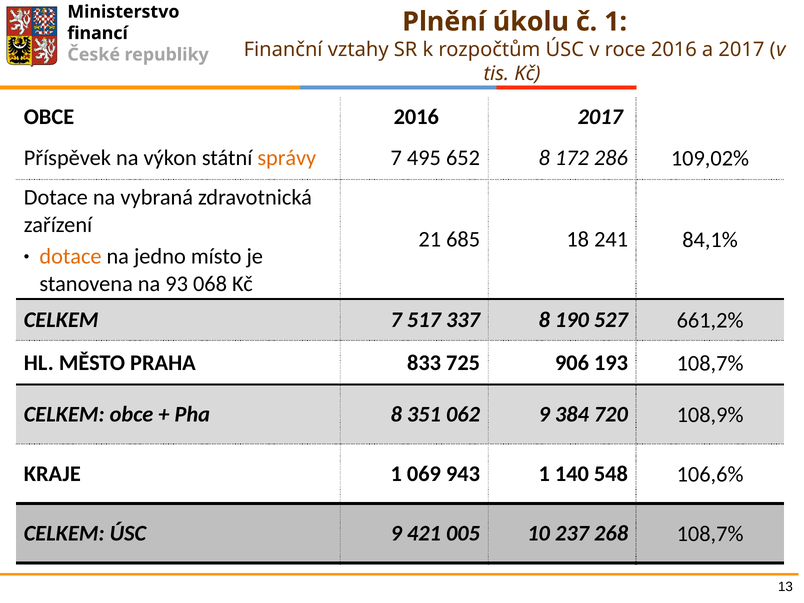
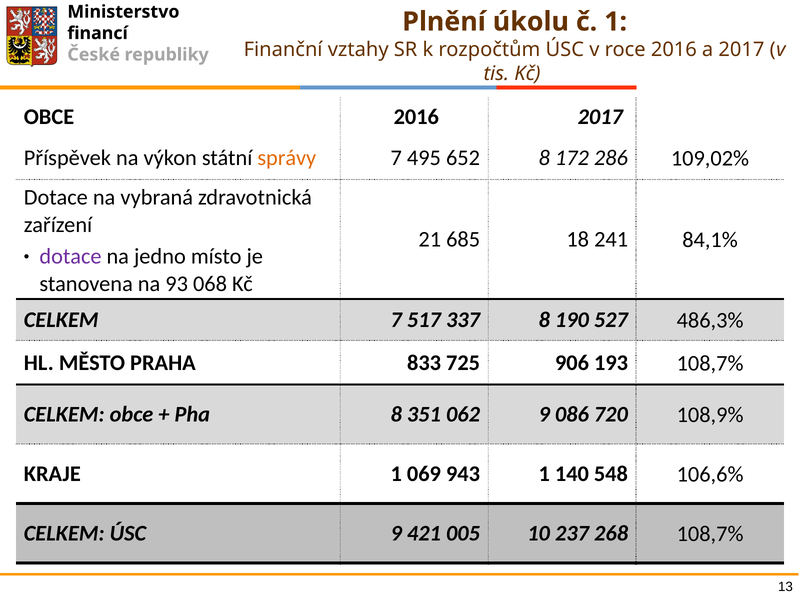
dotace colour: orange -> purple (70, 256)
661,2%: 661,2% -> 486,3% (710, 321)
384: 384 -> 086 (572, 414)
